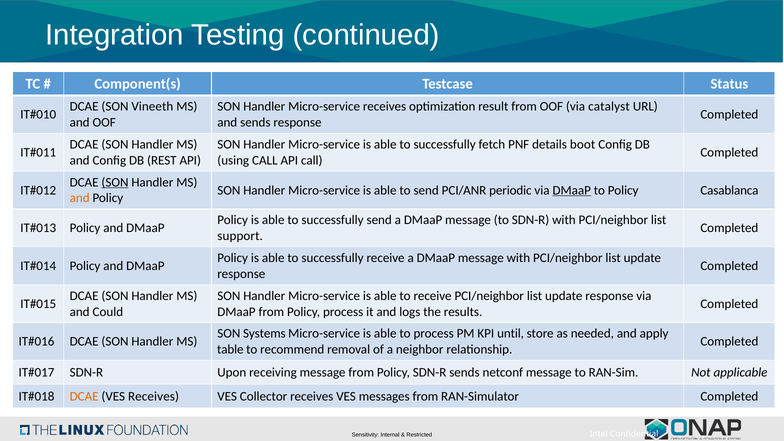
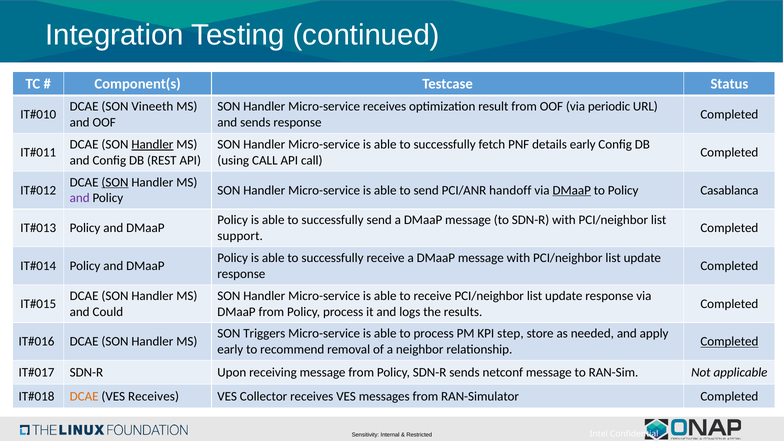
catalyst: catalyst -> periodic (609, 107)
Handler underline: none -> present (152, 144)
details boot: boot -> early (583, 144)
periodic: periodic -> handoff (510, 190)
and colour: orange -> purple (80, 198)
Systems: Systems -> Triggers (264, 334)
until: until -> step (510, 334)
Completed underline: none -> present (729, 342)
table: table -> early (230, 350)
